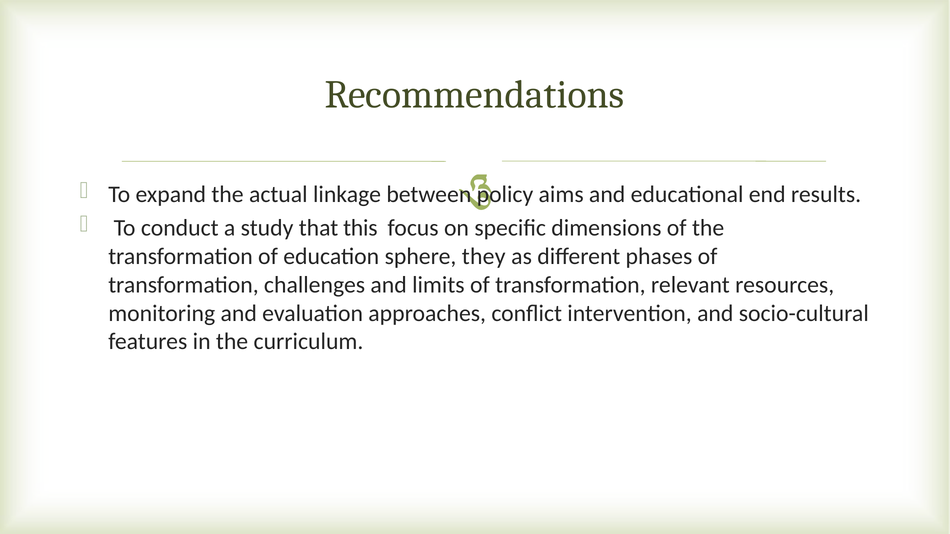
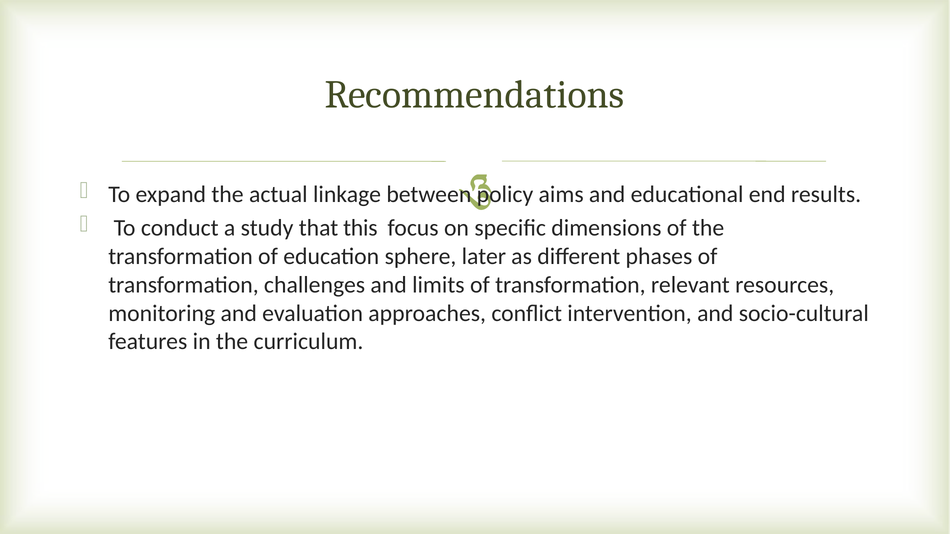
they: they -> later (484, 256)
